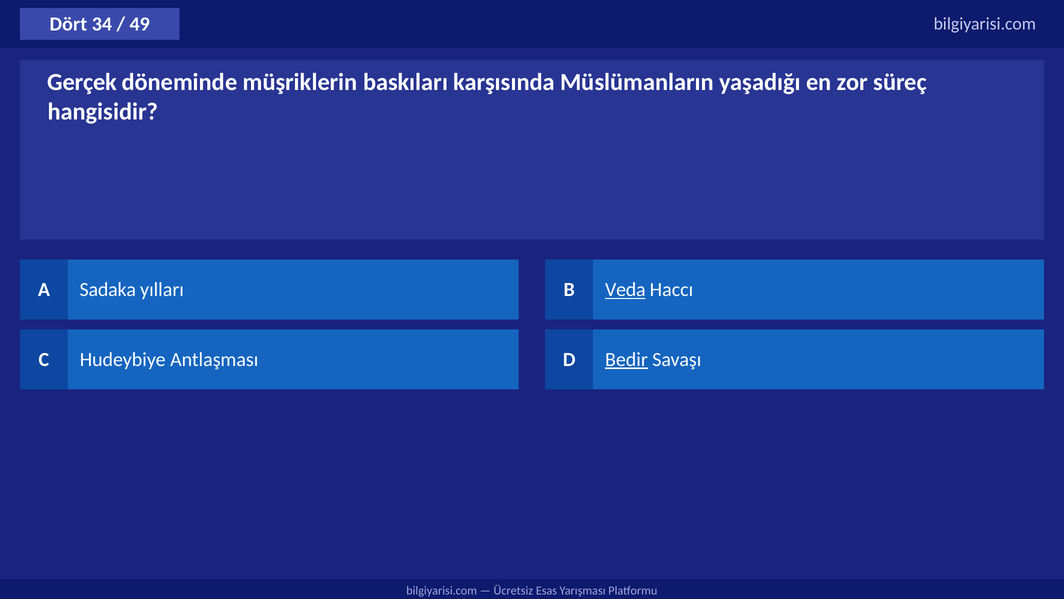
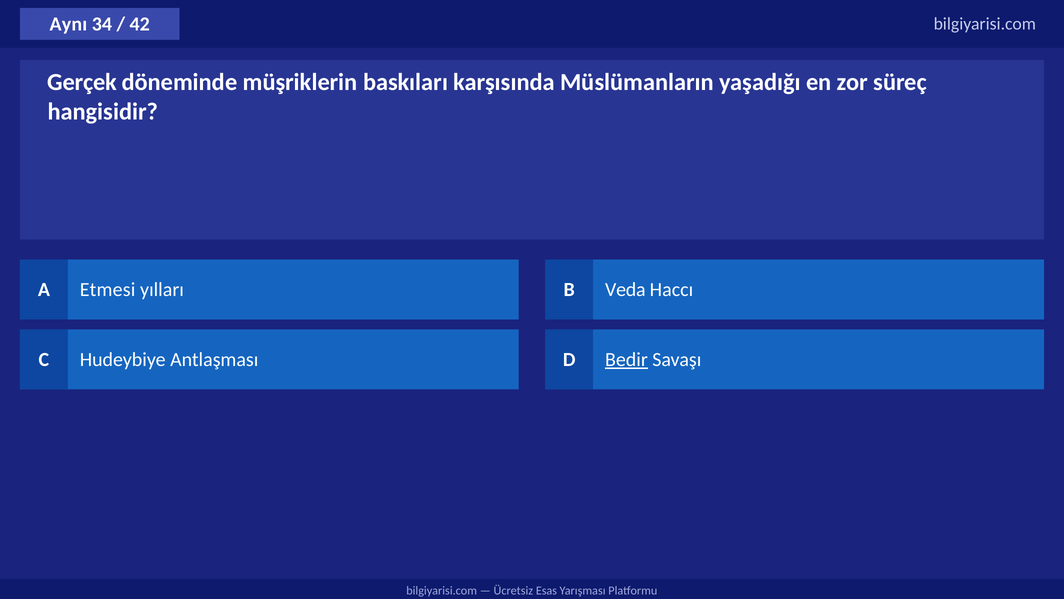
Dört: Dört -> Aynı (68, 24)
49: 49 -> 42 (140, 24)
Sadaka: Sadaka -> Etmesi (108, 290)
Veda underline: present -> none (625, 290)
